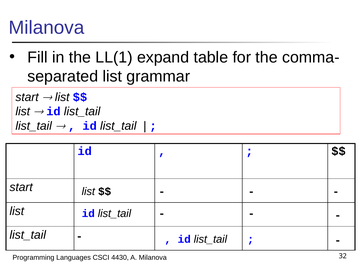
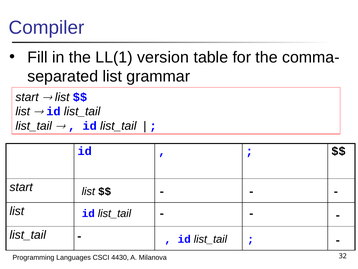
Milanova: Milanova -> Compiler (47, 28)
expand: expand -> version (163, 57)
